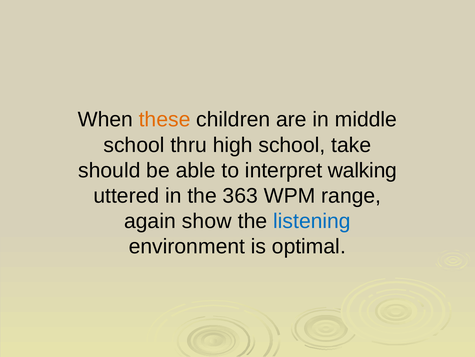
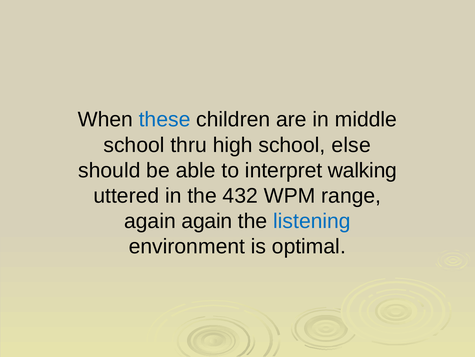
these colour: orange -> blue (165, 119)
take: take -> else (351, 145)
363: 363 -> 432 (240, 195)
again show: show -> again (207, 221)
